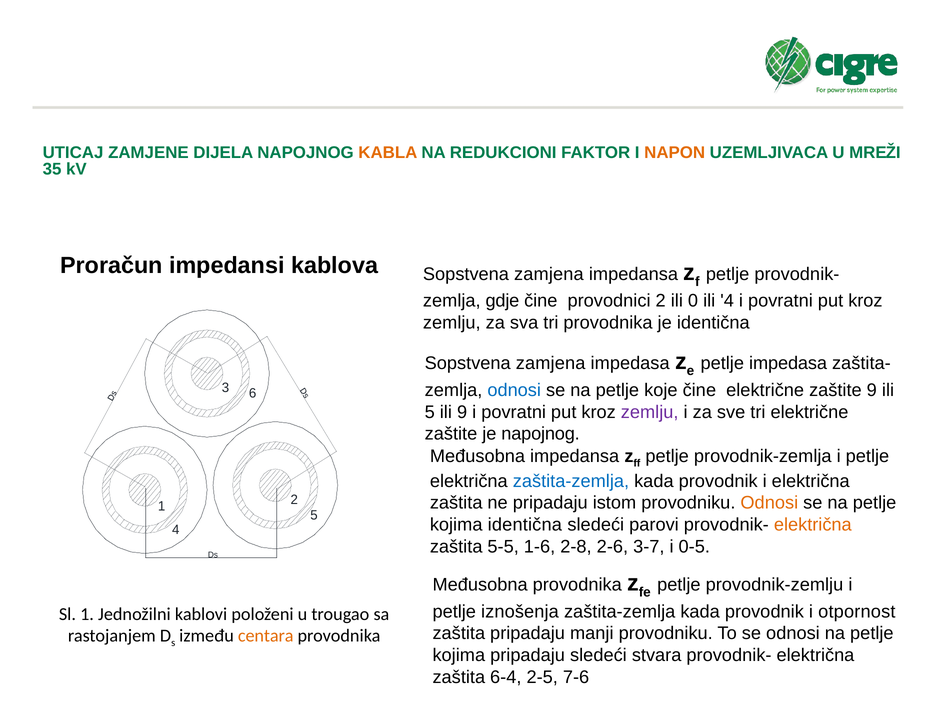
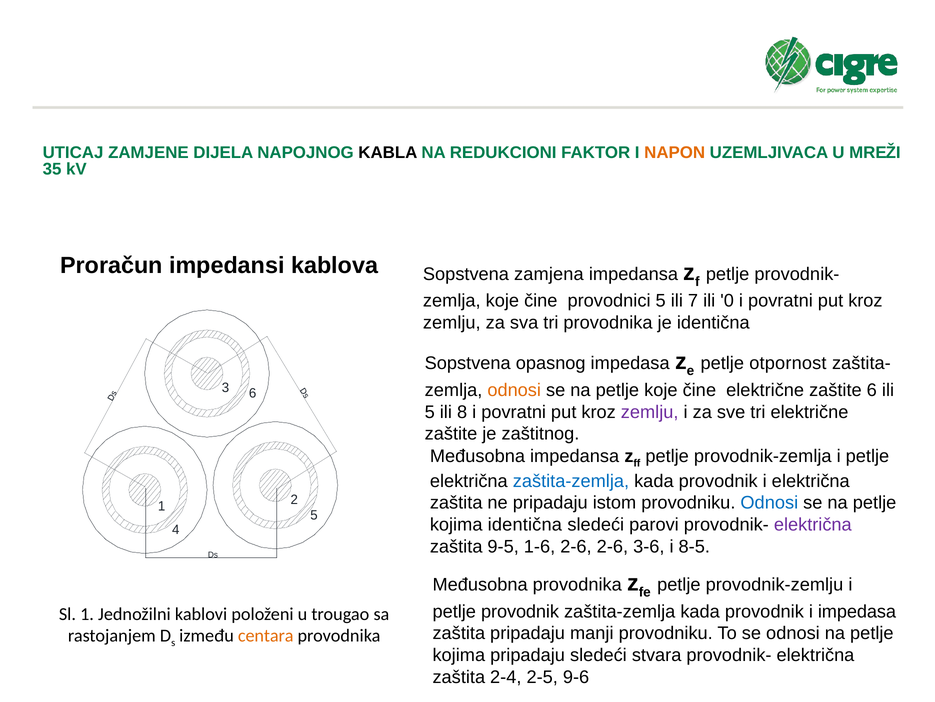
KABLA colour: orange -> black (388, 152)
gdje: gdje -> koje (502, 301)
provodnici 2: 2 -> 5 (661, 301)
0: 0 -> 7 (693, 301)
ili 4: 4 -> 0 (727, 301)
zamjena: zamjena -> opasnog (551, 363)
petlje impedasa: impedasa -> otpornost (788, 363)
odnosi colour: blue -> orange (514, 390)
zaštite 9: 9 -> 6 (872, 390)
ili 9: 9 -> 8 (462, 412)
je napojnog: napojnog -> zaštitnog (540, 433)
Odnosi colour: orange -> blue (769, 502)
električna colour: orange -> purple (813, 524)
5-5: 5-5 -> 9-5 (503, 546)
1-6 2-8: 2-8 -> 2-6 (576, 546)
3-7: 3-7 -> 3-6 (649, 546)
0-5: 0-5 -> 8-5 (694, 546)
petlje iznošenja: iznošenja -> provodnik (520, 611)
i otpornost: otpornost -> impedasa (857, 611)
6-4: 6-4 -> 2-4 (506, 676)
7-6: 7-6 -> 9-6 (576, 676)
